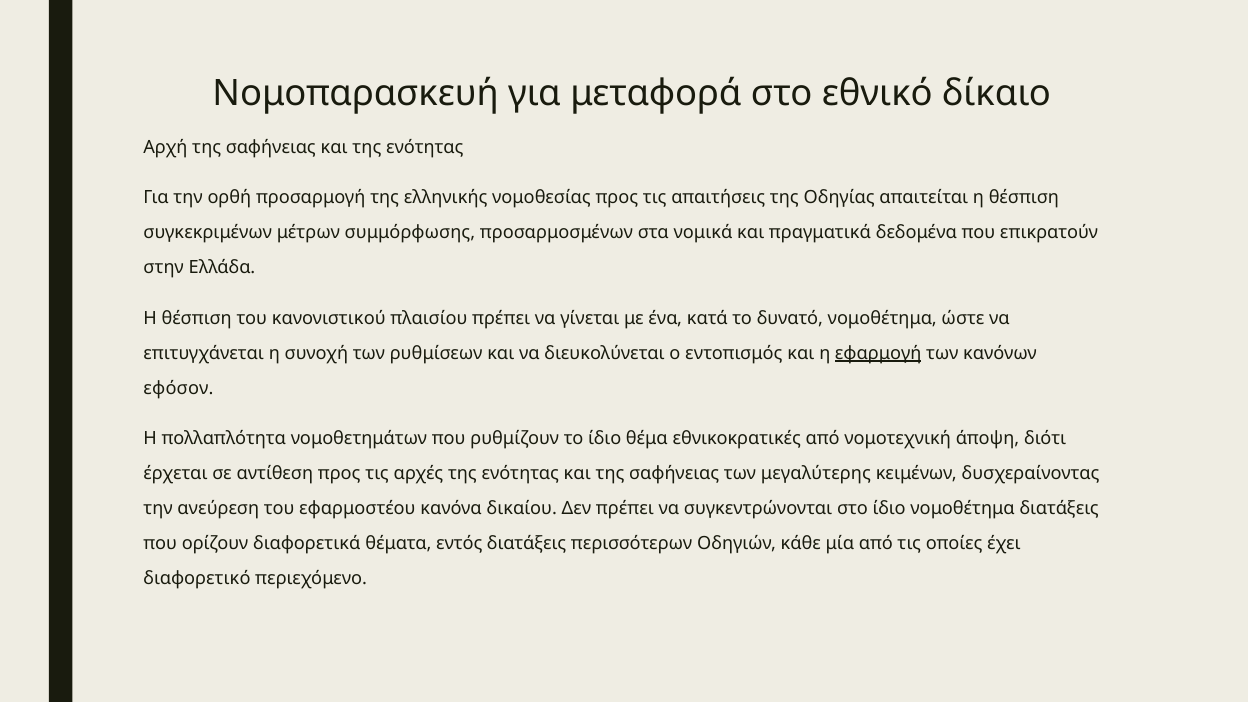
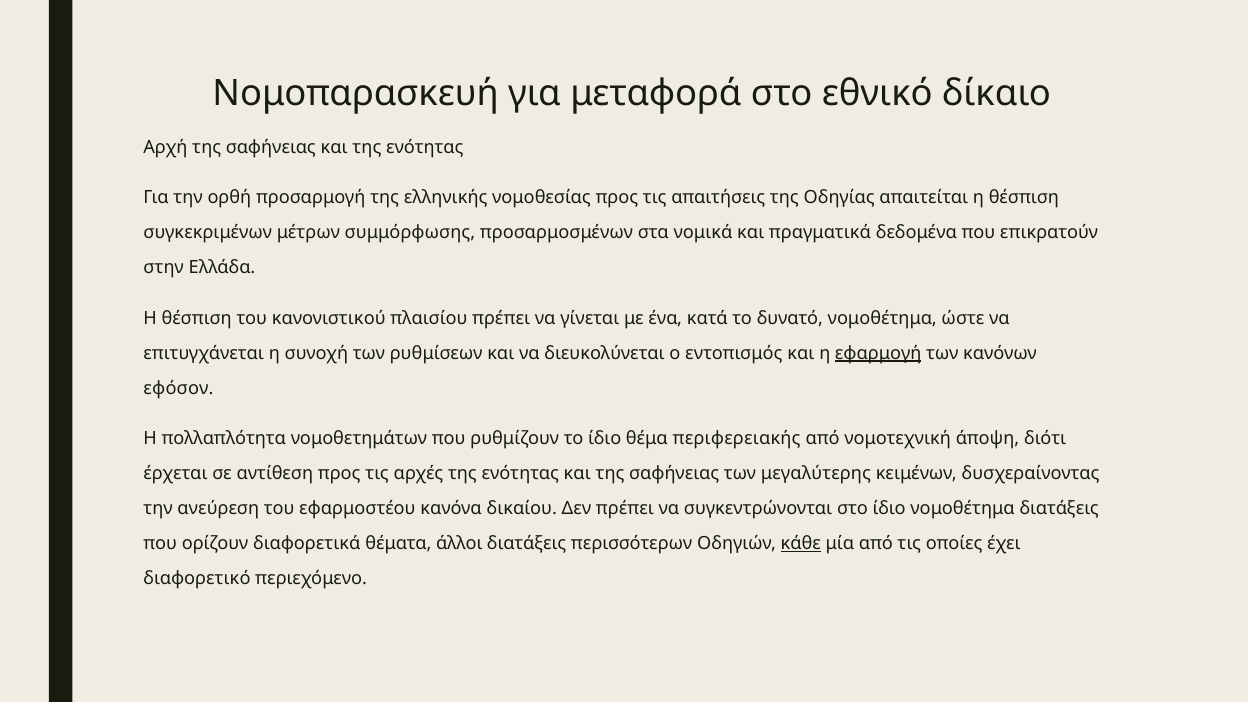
εθνικοκρατικές: εθνικοκρατικές -> περιφερειακής (737, 439)
εντός: εντός -> άλλοι (459, 543)
κάθε underline: none -> present (801, 543)
